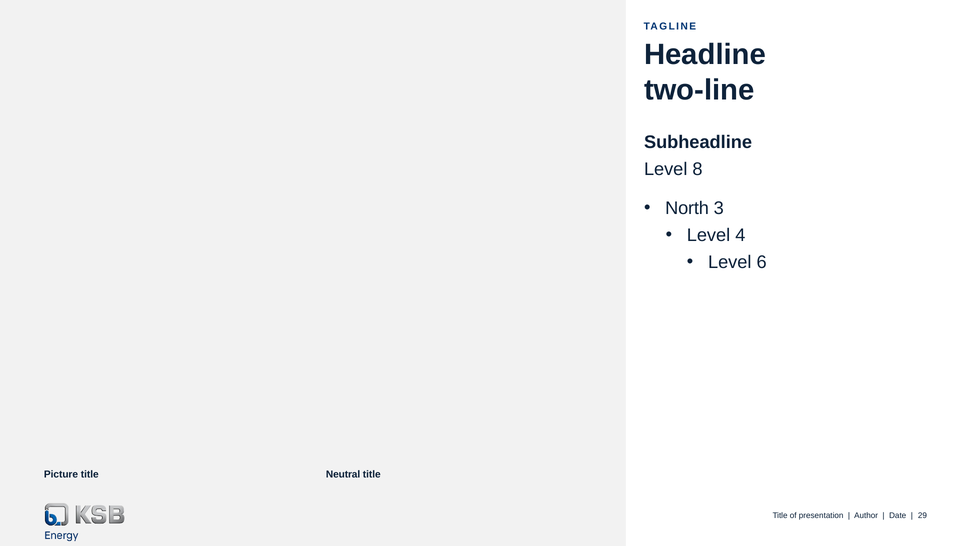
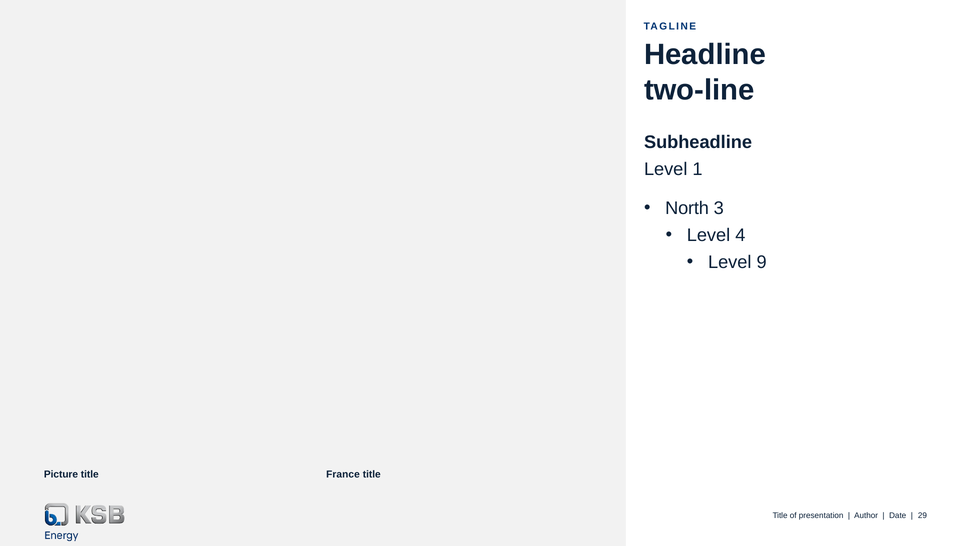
8: 8 -> 1 (698, 169)
6: 6 -> 9 (762, 262)
Neutral: Neutral -> France (343, 474)
